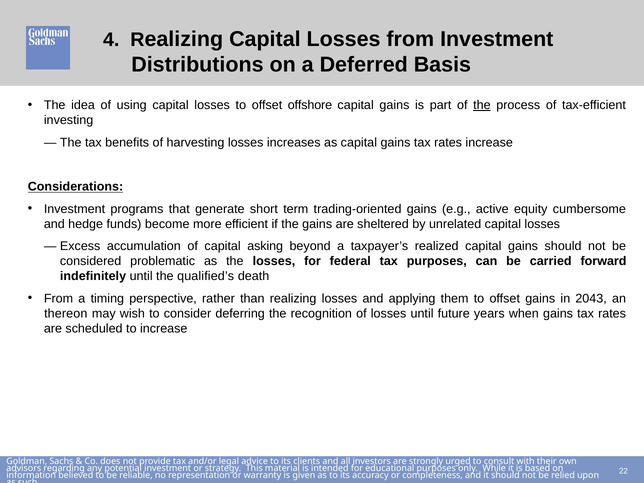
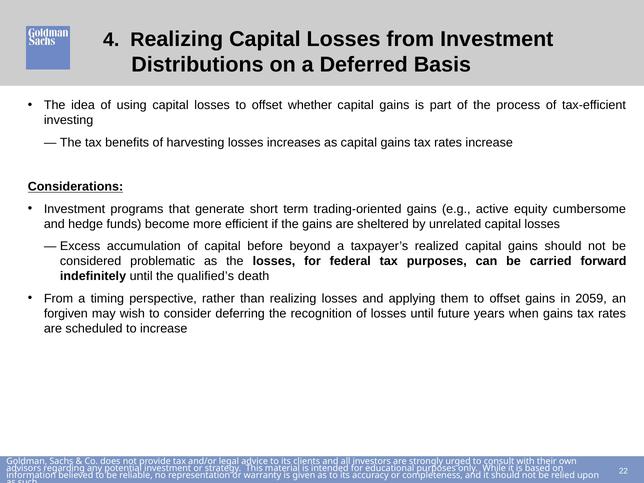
offshore: offshore -> whether (310, 105)
the underline: present -> none (482, 105)
asking: asking -> before (265, 246)
2043: 2043 -> 2059 (591, 298)
thereon: thereon -> forgiven (66, 314)
